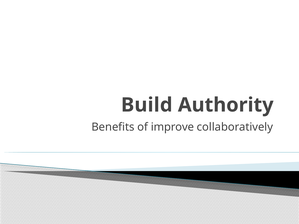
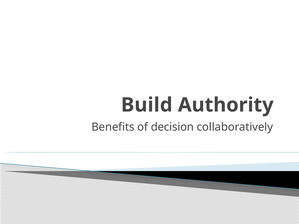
improve: improve -> decision (172, 127)
